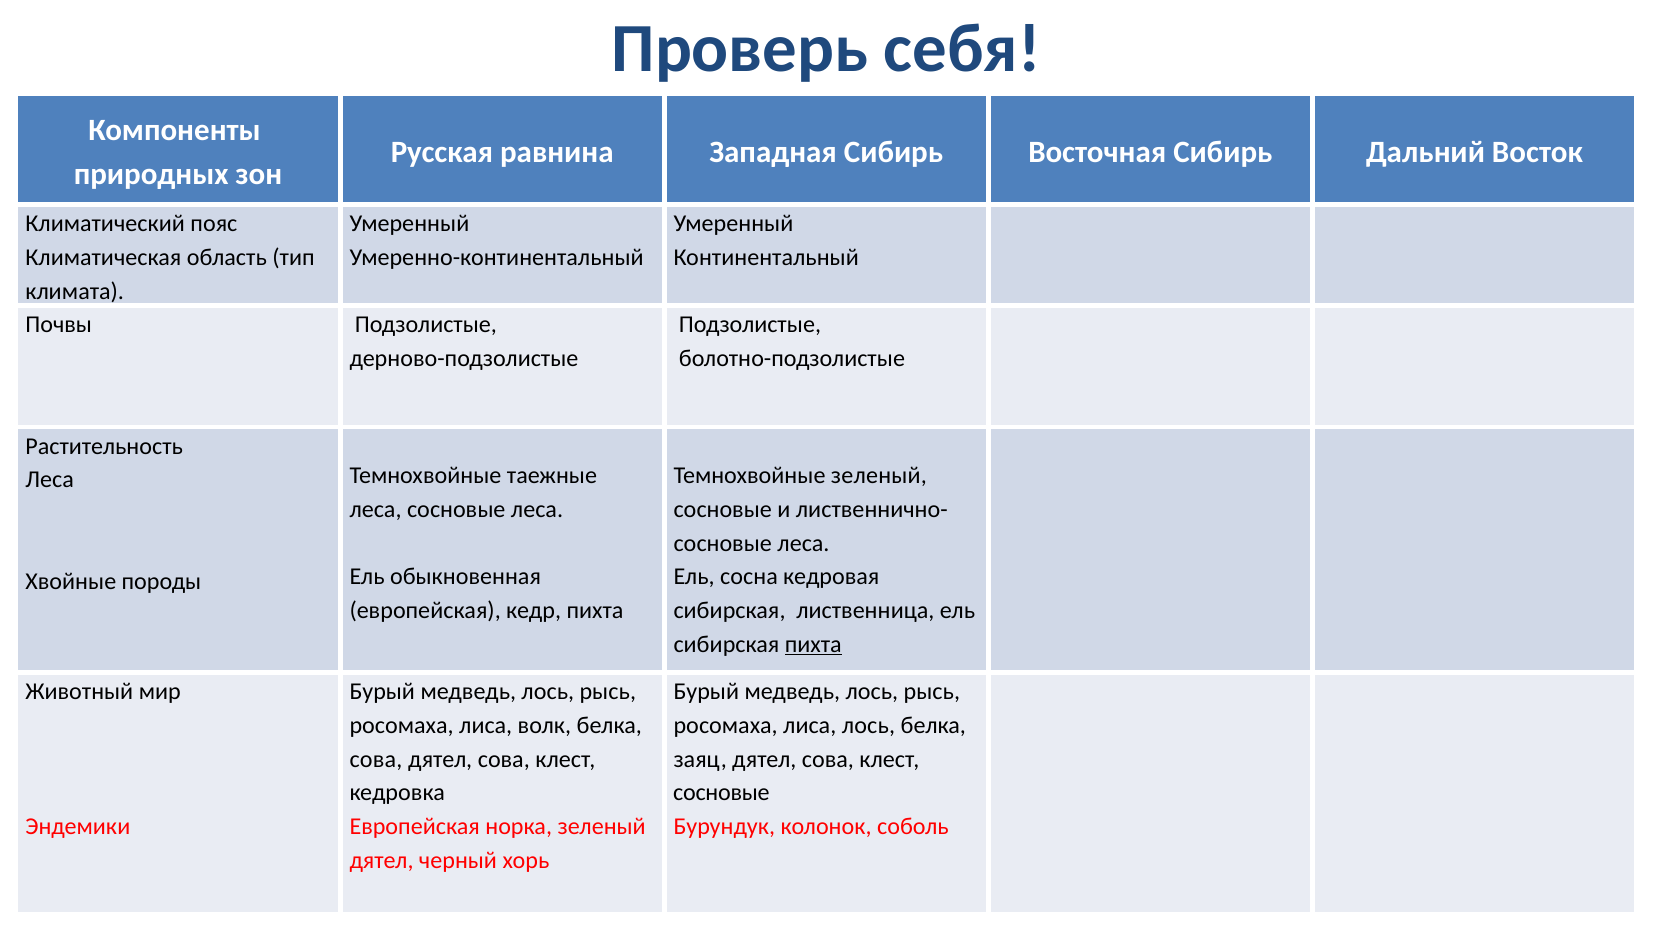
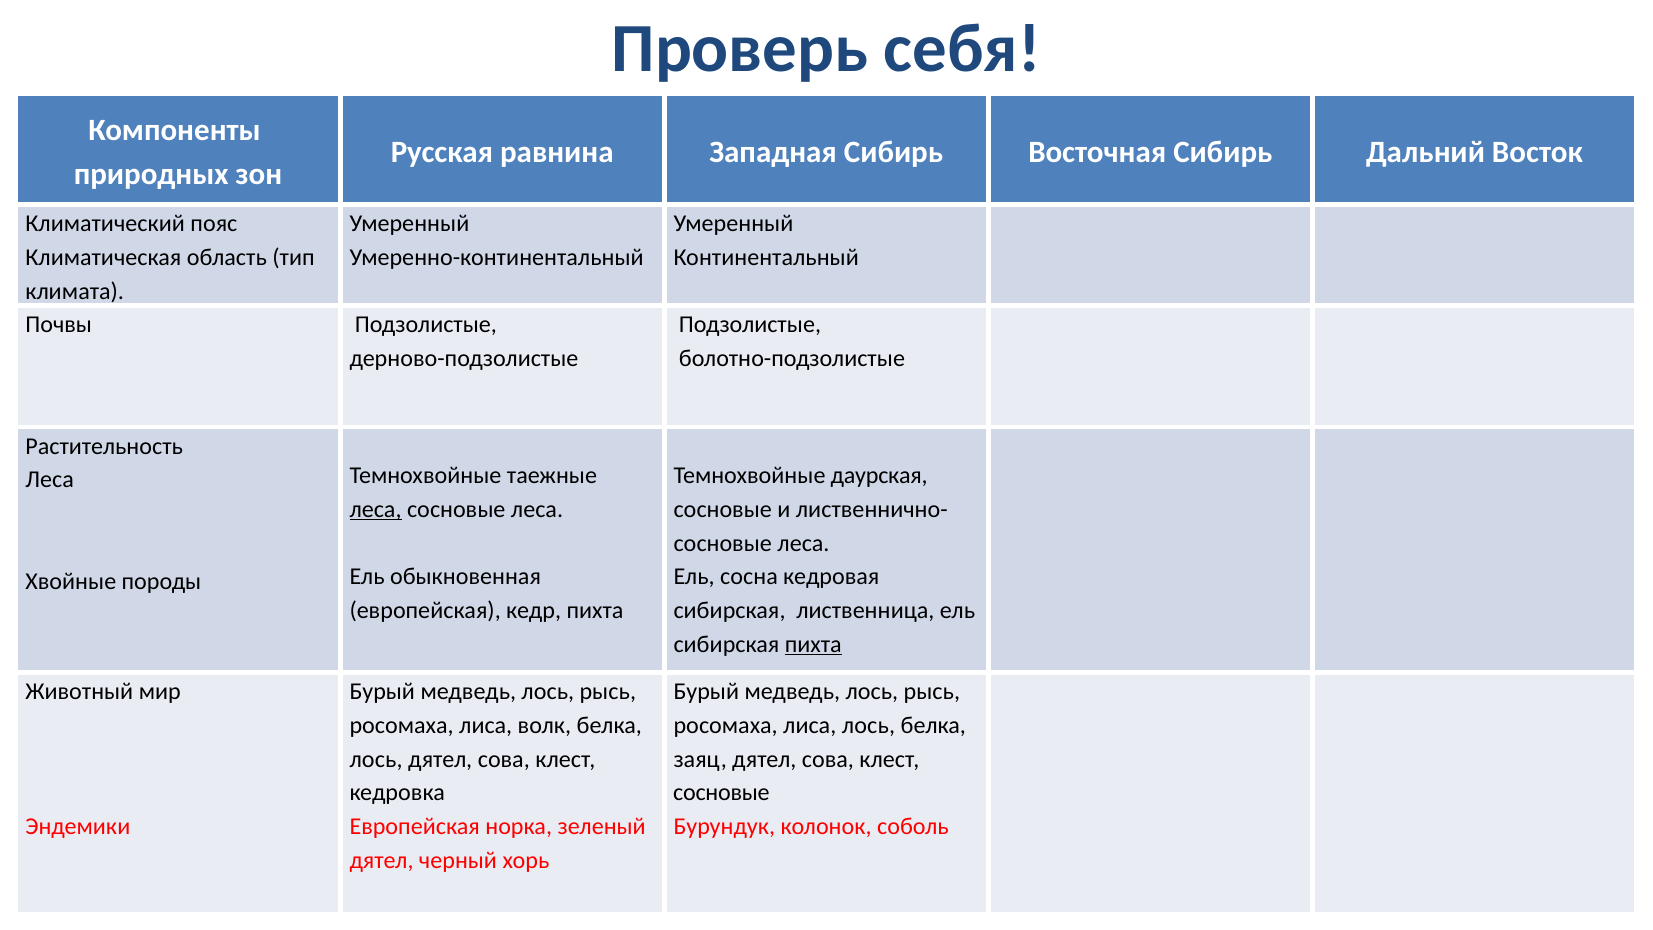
Темнохвойные зеленый: зеленый -> даурская (879, 475)
леса underline: none -> present (376, 509)
сова: сова -> лось (376, 759)
